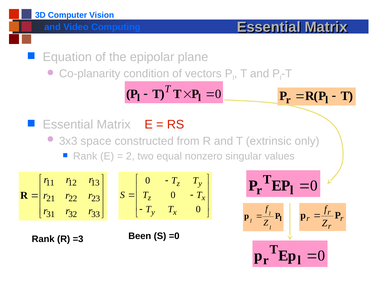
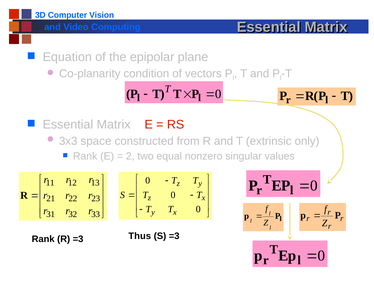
Been: Been -> Thus (140, 236)
S =0: =0 -> =3 (174, 236)
